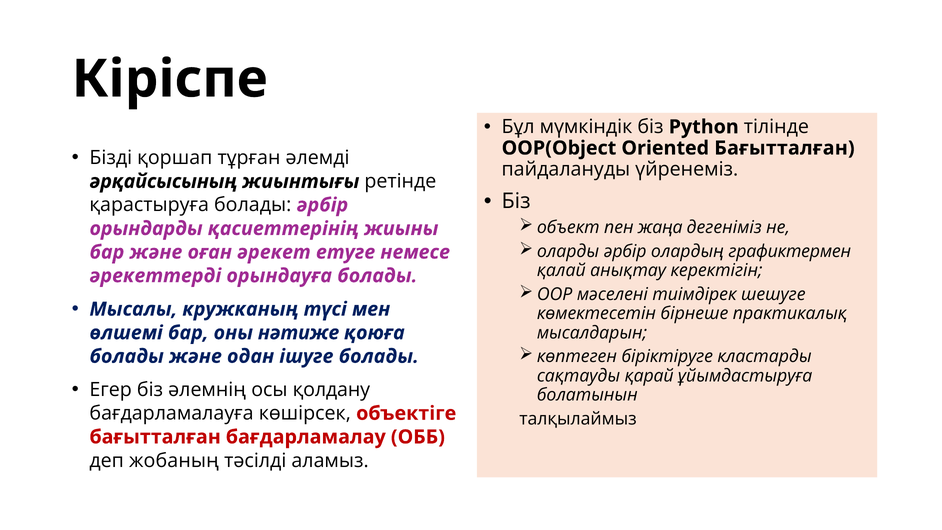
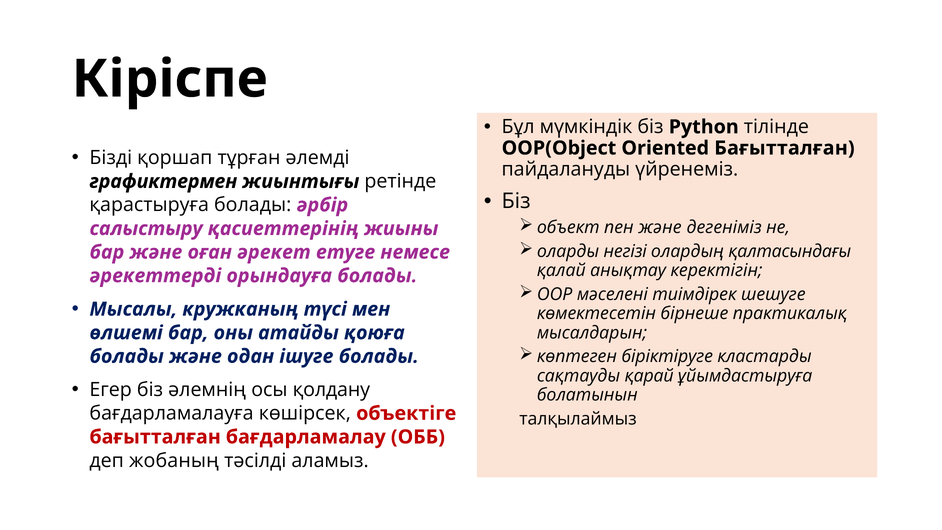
әрқайсысының: әрқайсысының -> графиктермен (163, 181)
пен жаңа: жаңа -> және (660, 227)
орындарды: орындарды -> салыстыру (146, 229)
оларды әрбір: әрбір -> негізі (625, 251)
графиктермен: графиктермен -> қалтасындағы (790, 251)
нәтиже: нәтиже -> атайды (298, 333)
